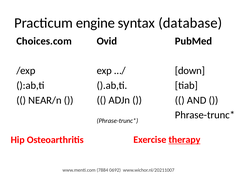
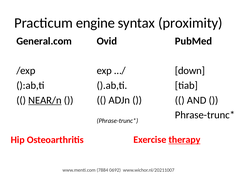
database: database -> proximity (190, 23)
Choices.com: Choices.com -> General.com (44, 41)
NEAR/n underline: none -> present (45, 100)
